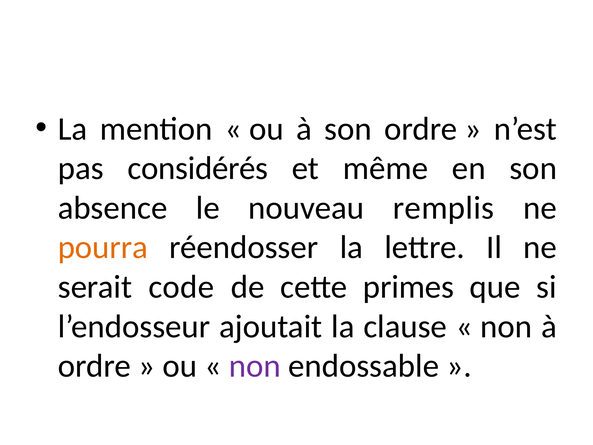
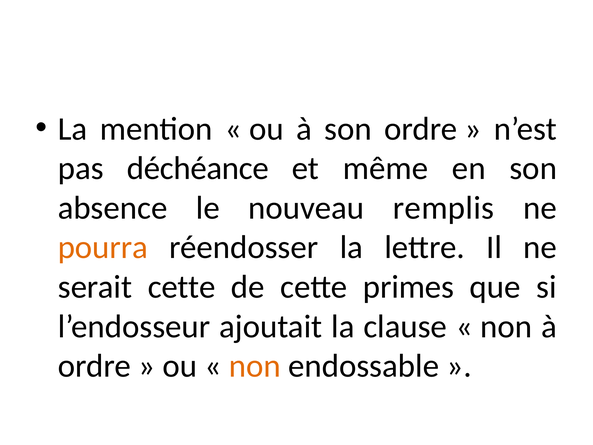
considérés: considérés -> déchéance (198, 168)
serait code: code -> cette (182, 287)
non colour: purple -> orange (255, 366)
